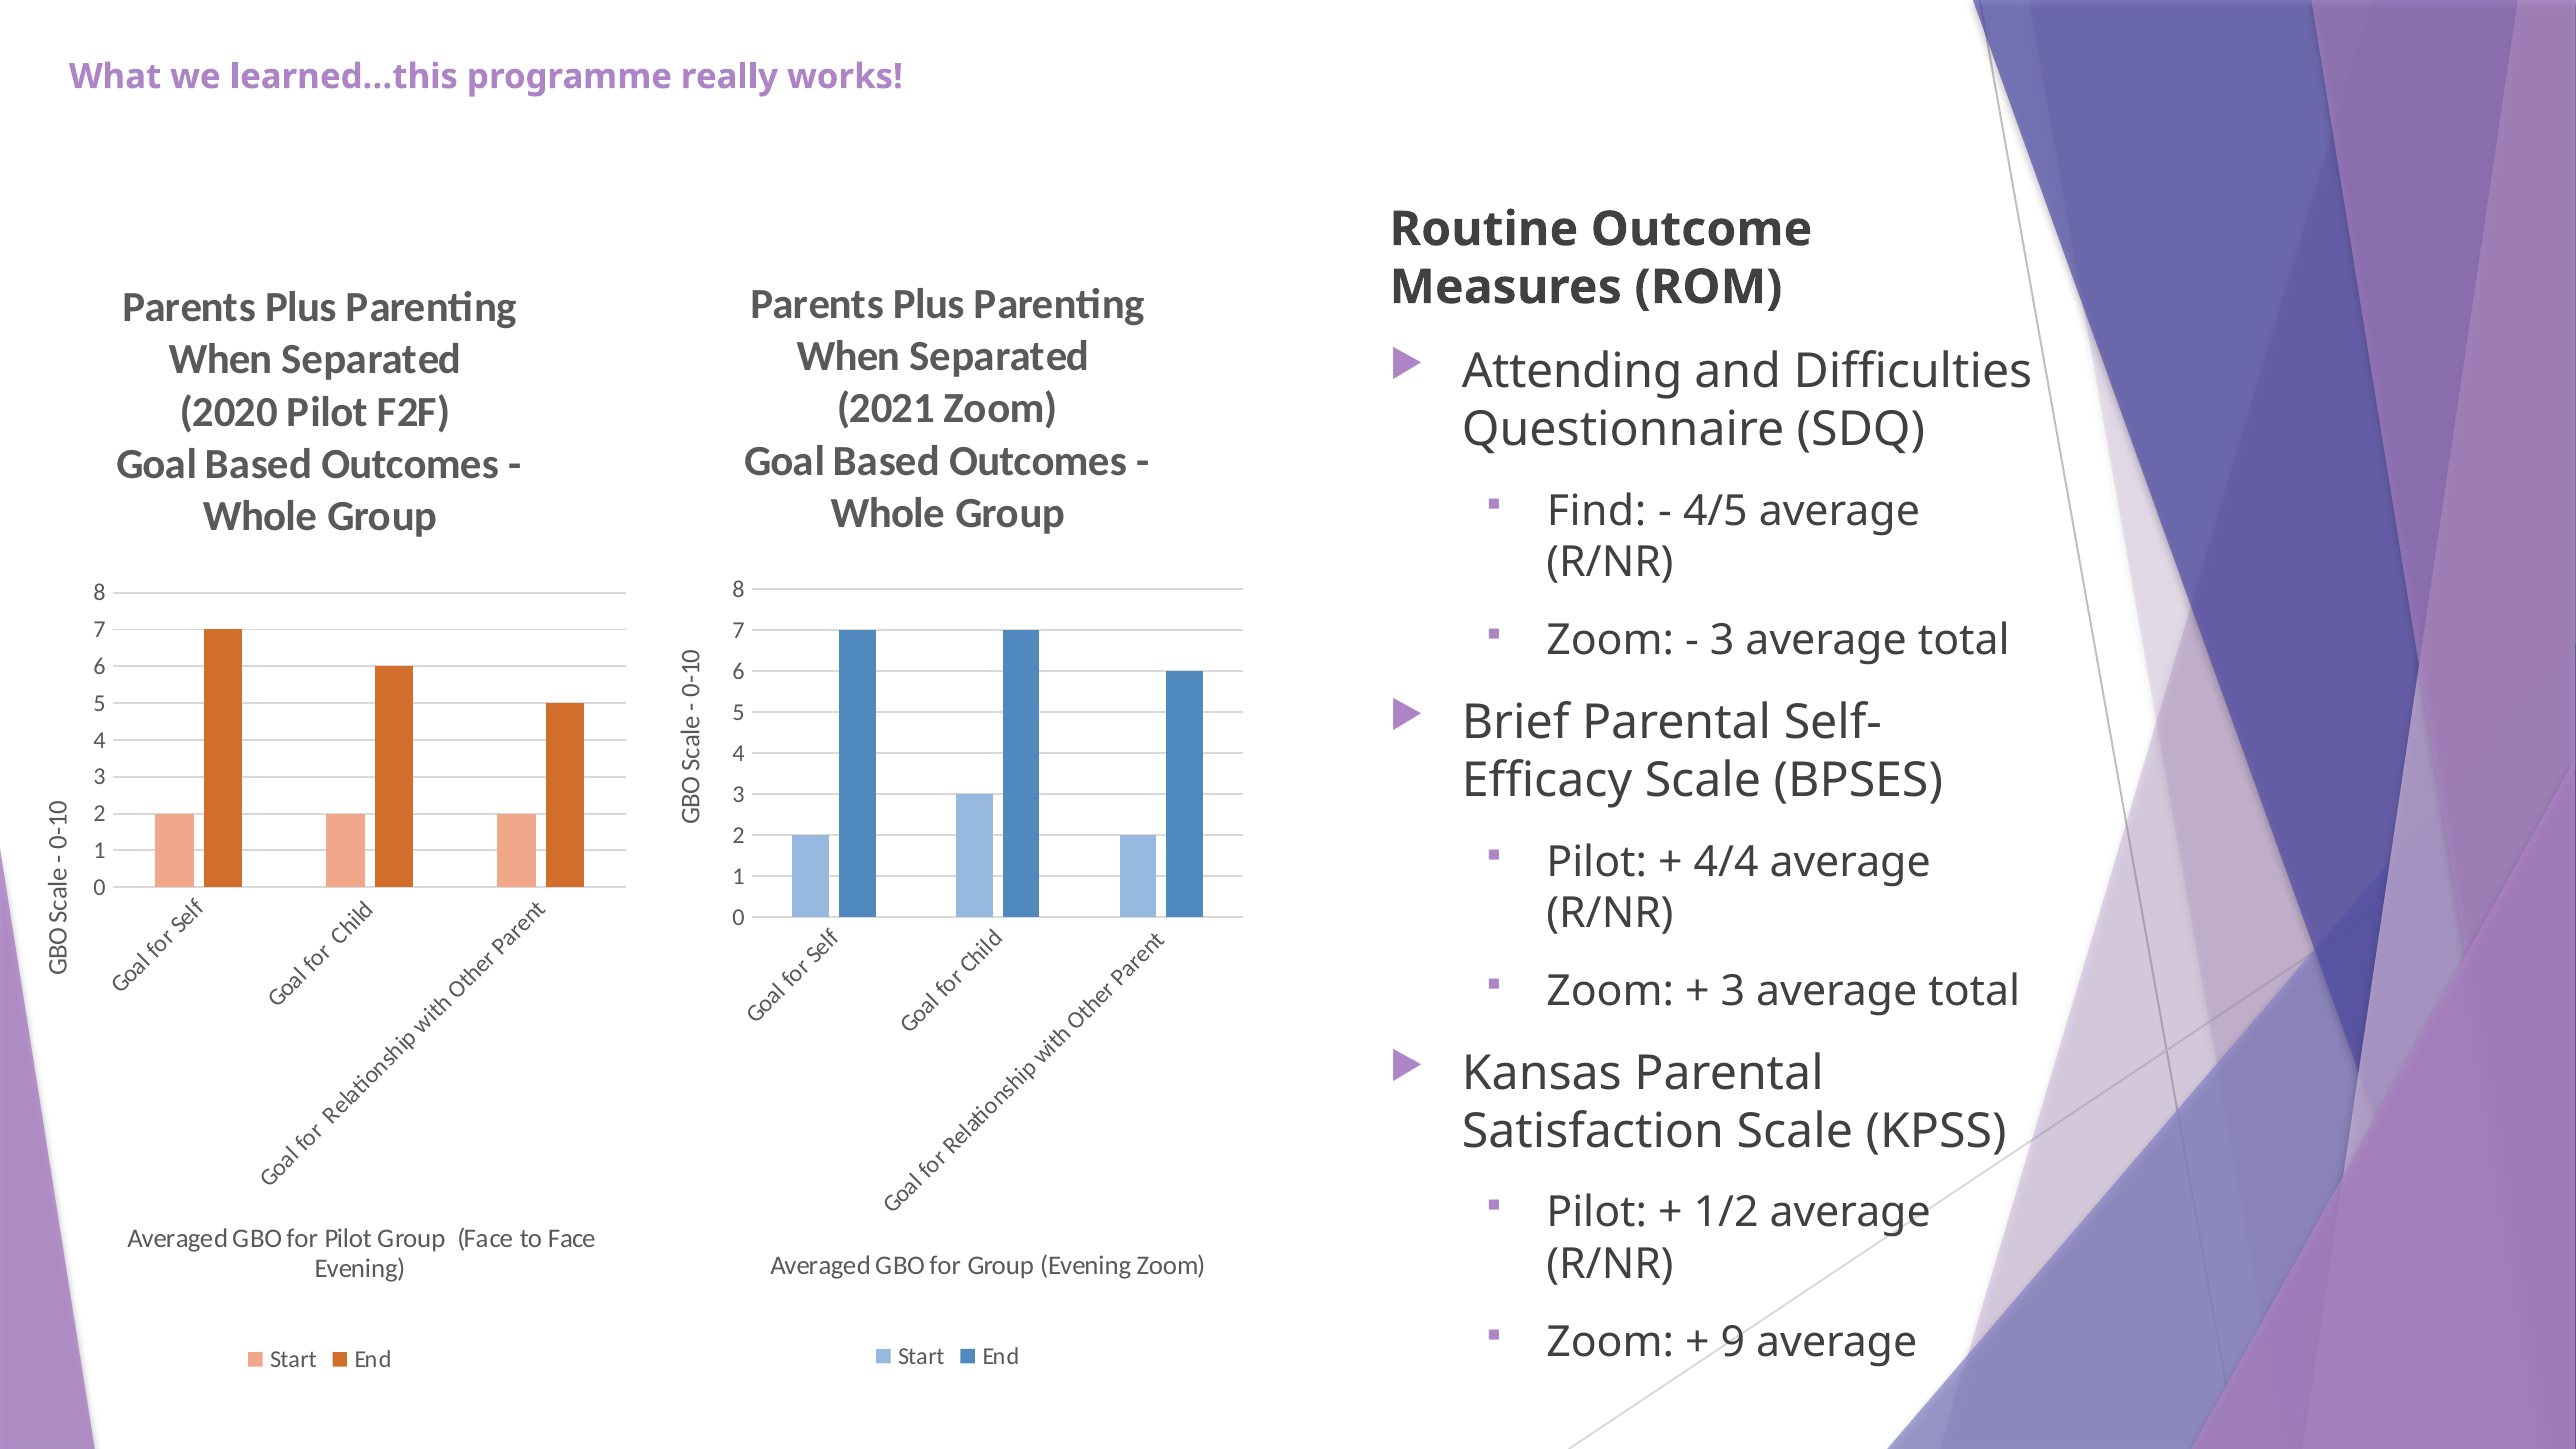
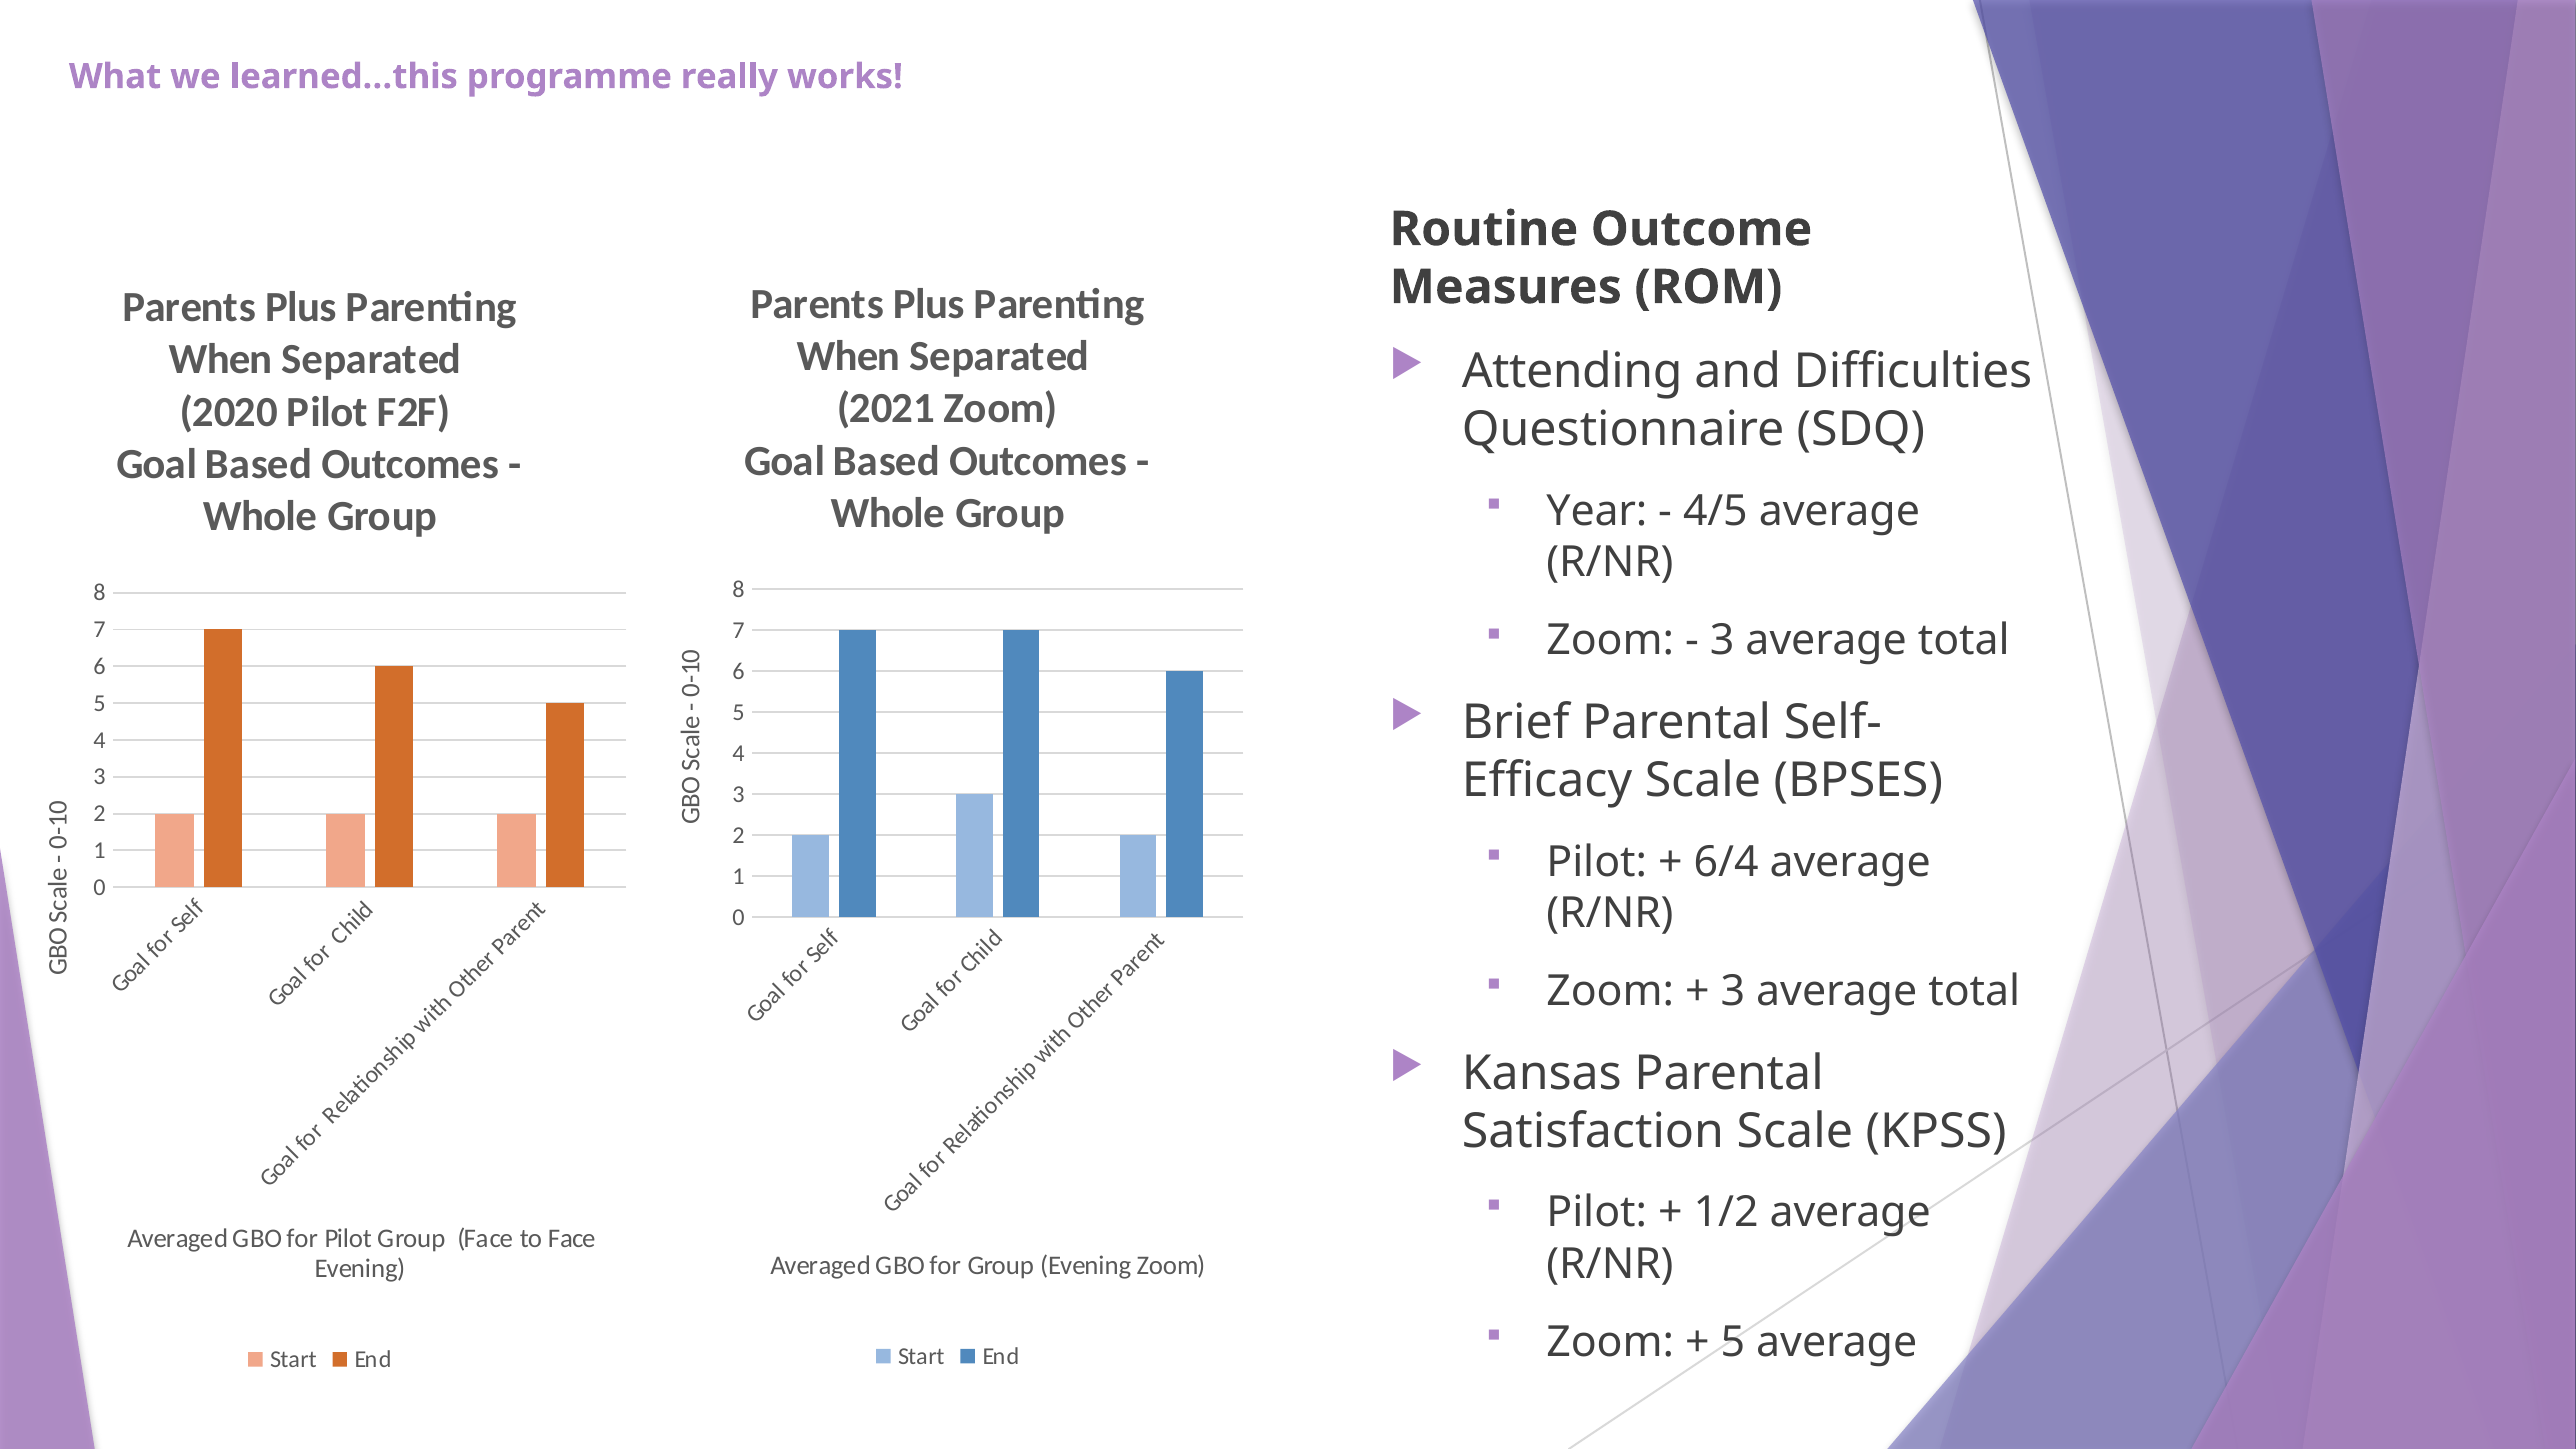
Find: Find -> Year (1597, 511)
4/4: 4/4 -> 6/4 (1726, 862)
9: 9 -> 5 (1733, 1342)
